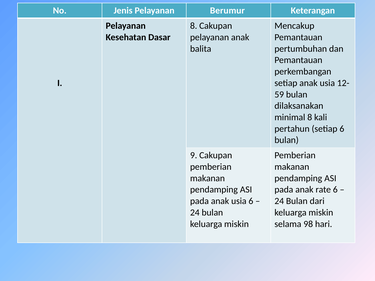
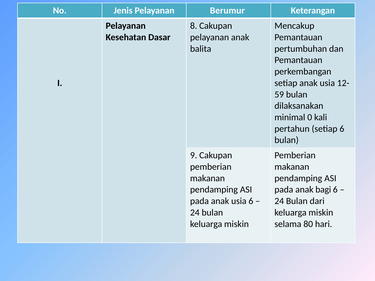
minimal 8: 8 -> 0 (310, 117)
rate: rate -> bagi (323, 190)
98: 98 -> 80 (308, 224)
